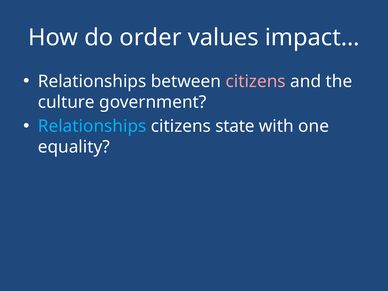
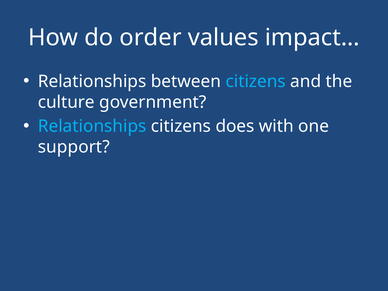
citizens colour: pink -> light blue (256, 81)
state: state -> does (235, 126)
equality: equality -> support (74, 147)
